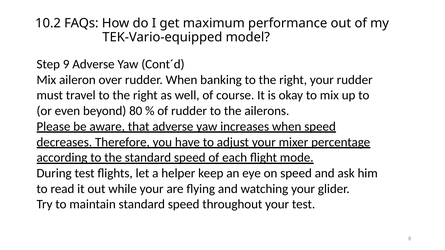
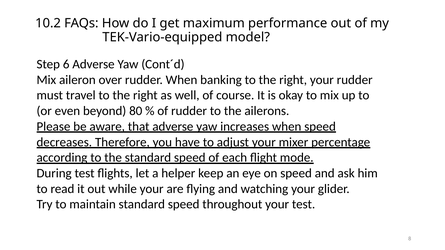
9: 9 -> 6 (66, 64)
